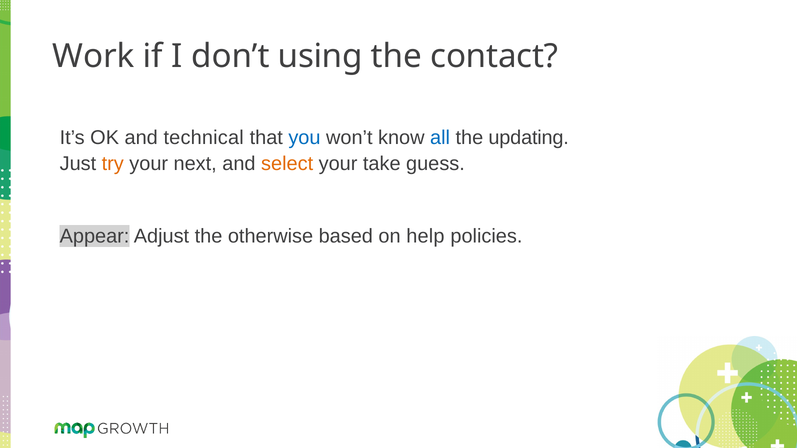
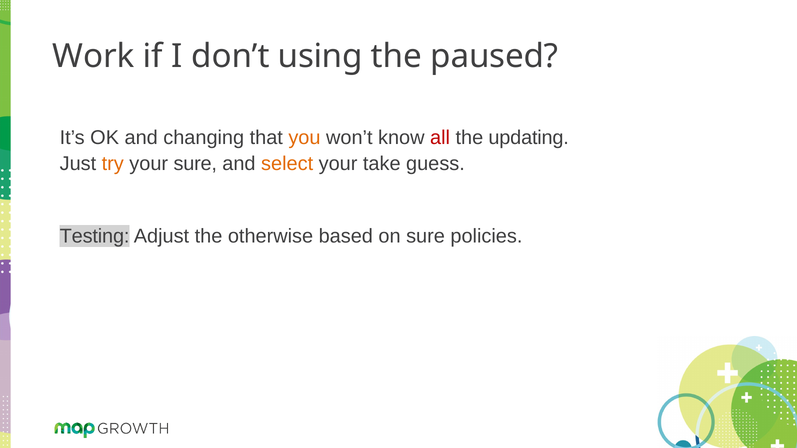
contact: contact -> paused (494, 56)
technical: technical -> changing (204, 138)
you colour: blue -> orange (304, 138)
all colour: blue -> red (440, 138)
your next: next -> sure (195, 164)
Appear: Appear -> Testing (95, 236)
on help: help -> sure (426, 236)
